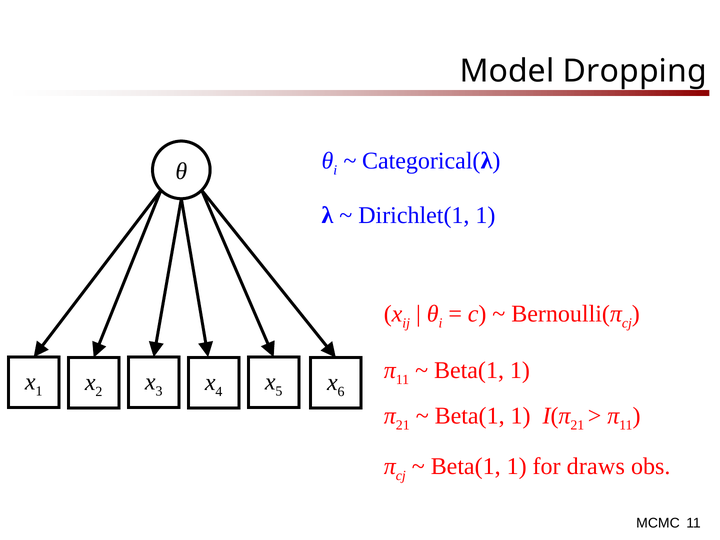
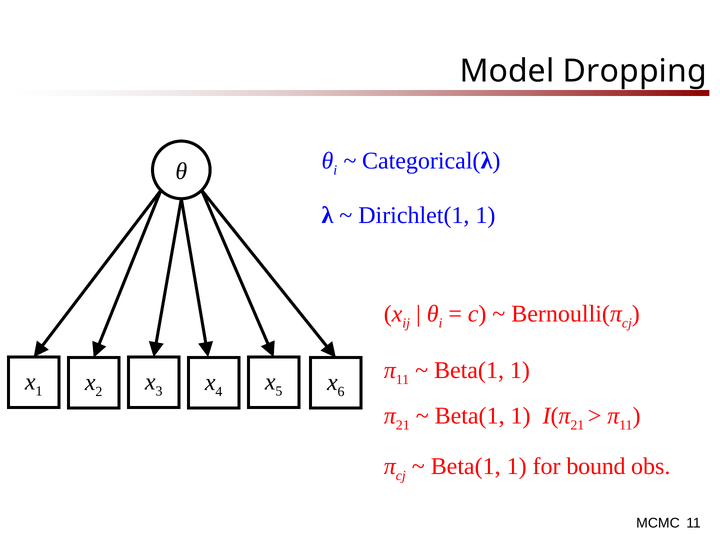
draws: draws -> bound (596, 466)
